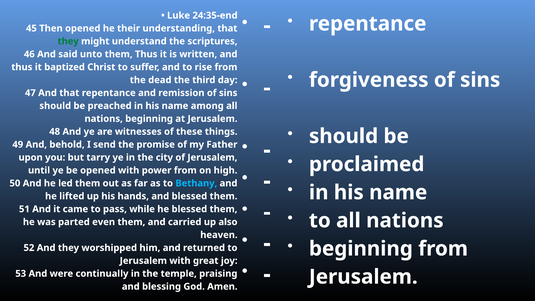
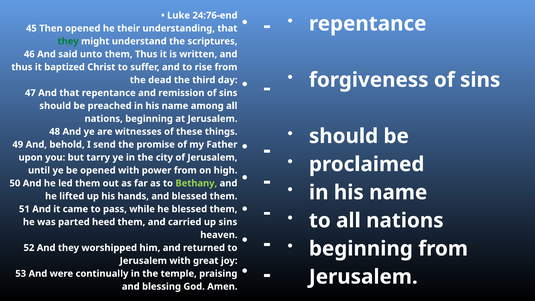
24:35-end: 24:35-end -> 24:76-end (215, 15)
Bethany colour: light blue -> light green (196, 183)
even: even -> heed (104, 222)
up also: also -> sins (228, 222)
